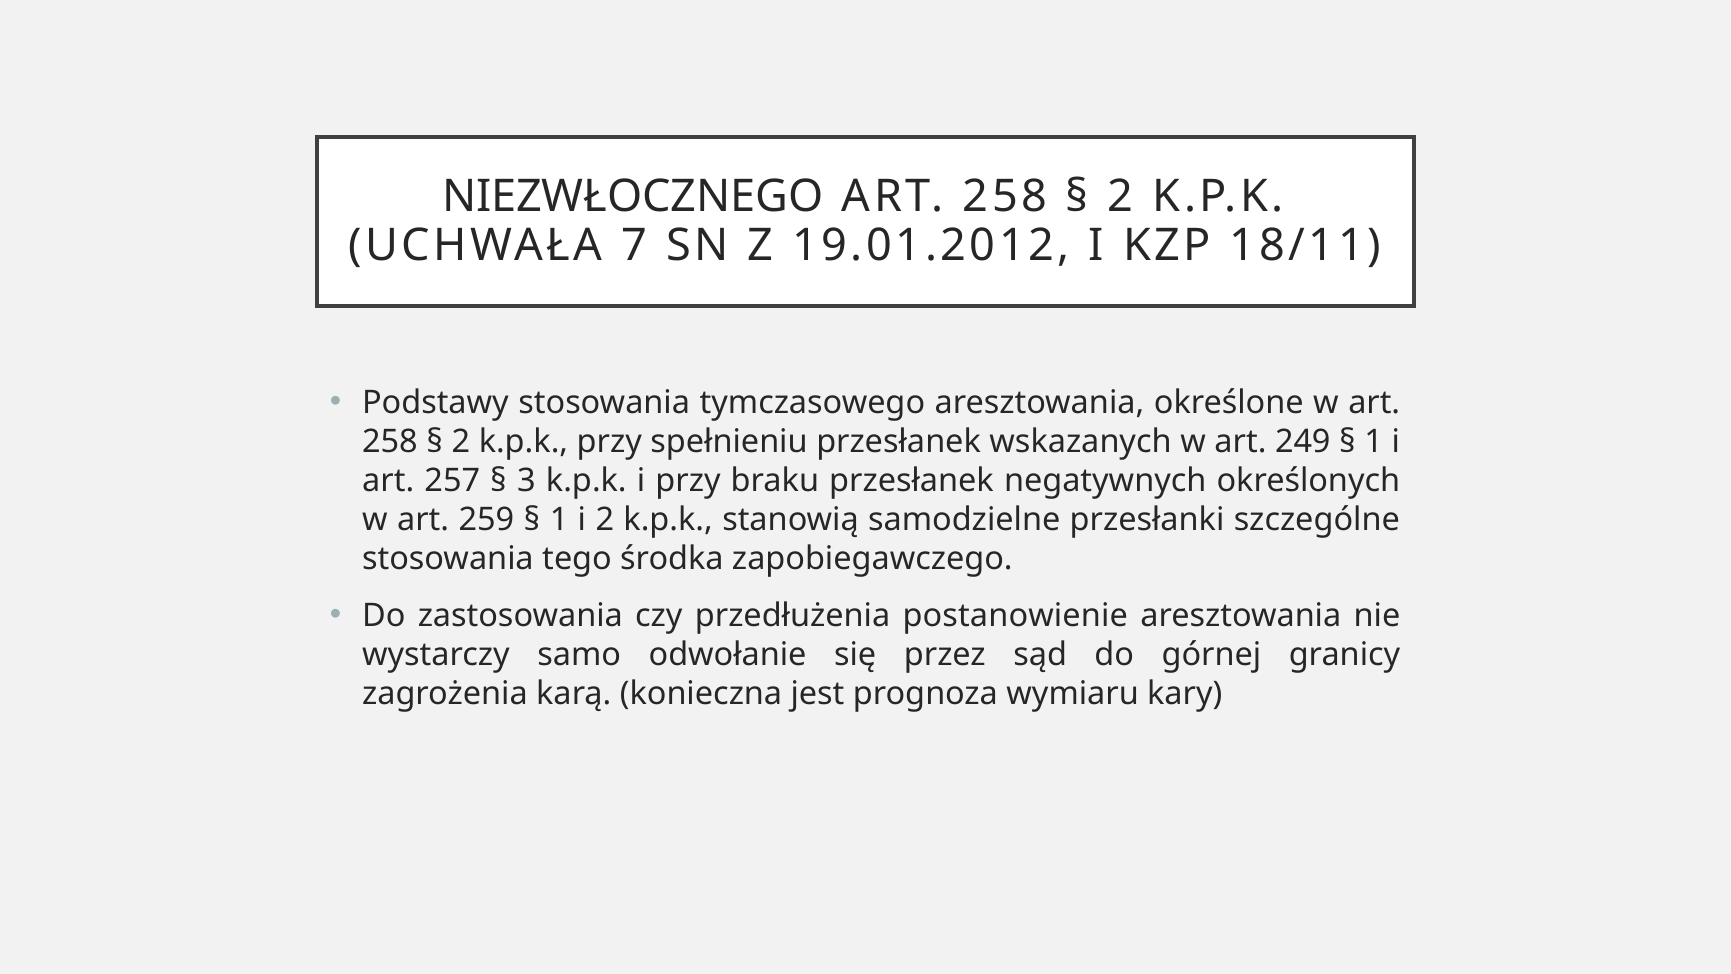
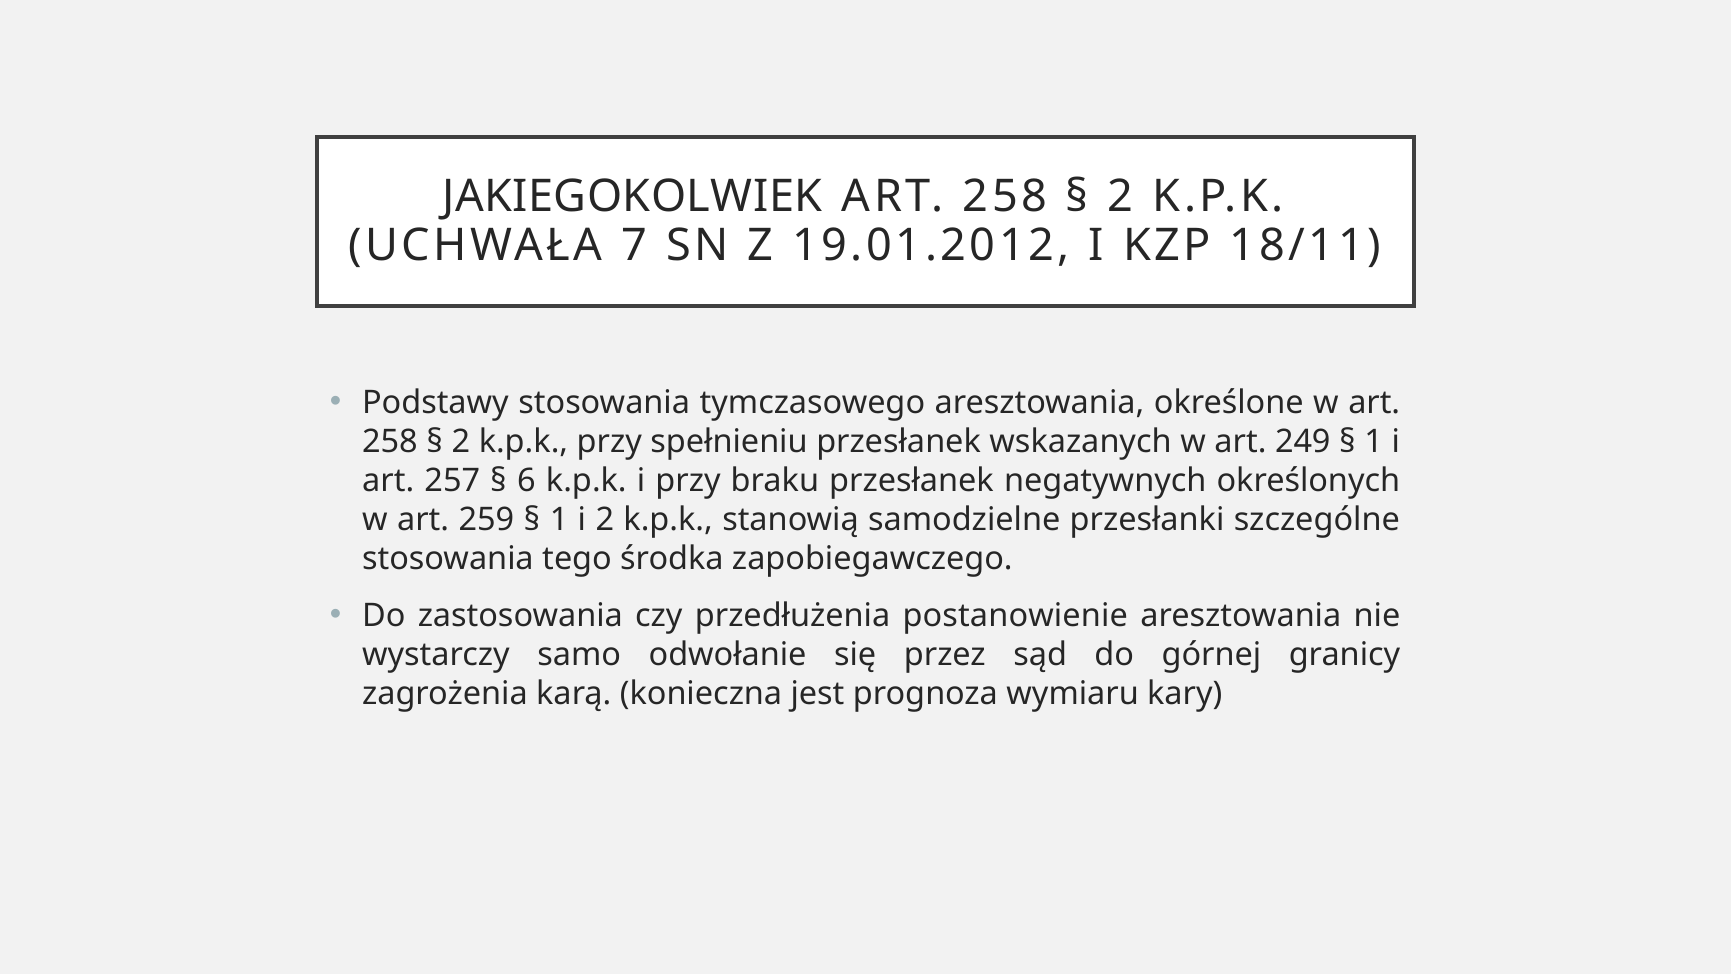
NIEZWŁOCZNEGO: NIEZWŁOCZNEGO -> JAKIEGOKOLWIEK (632, 197)
3: 3 -> 6 (526, 481)
